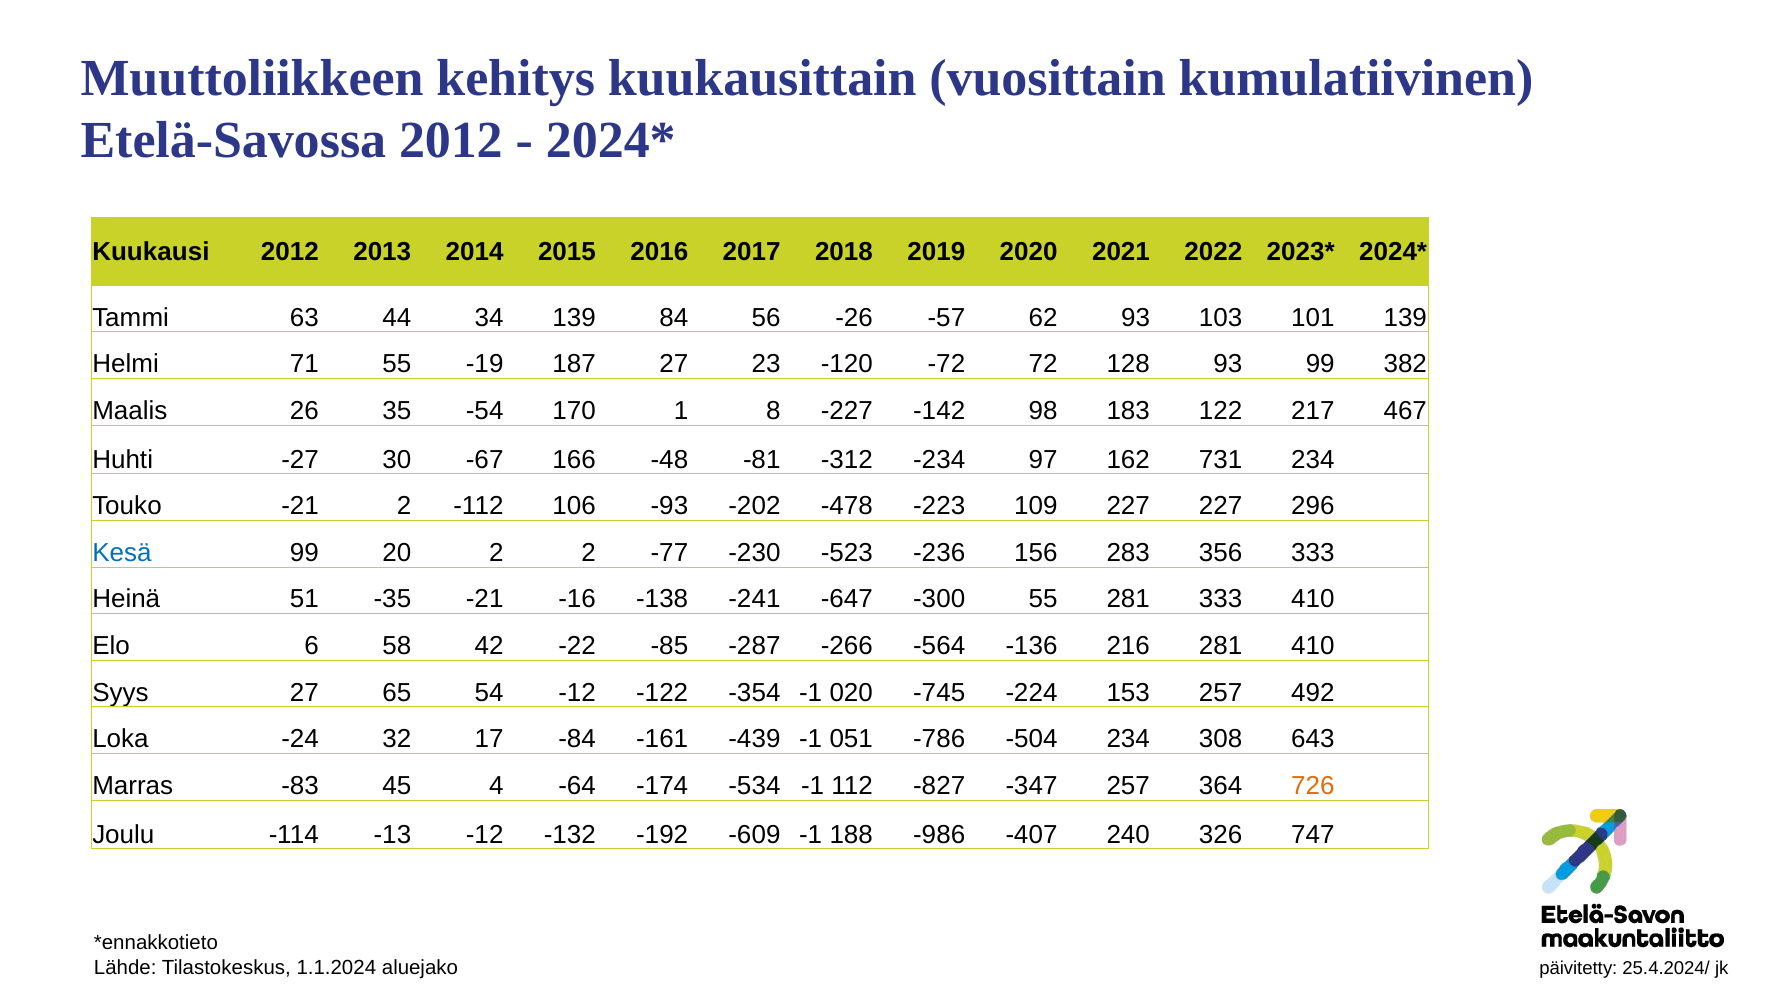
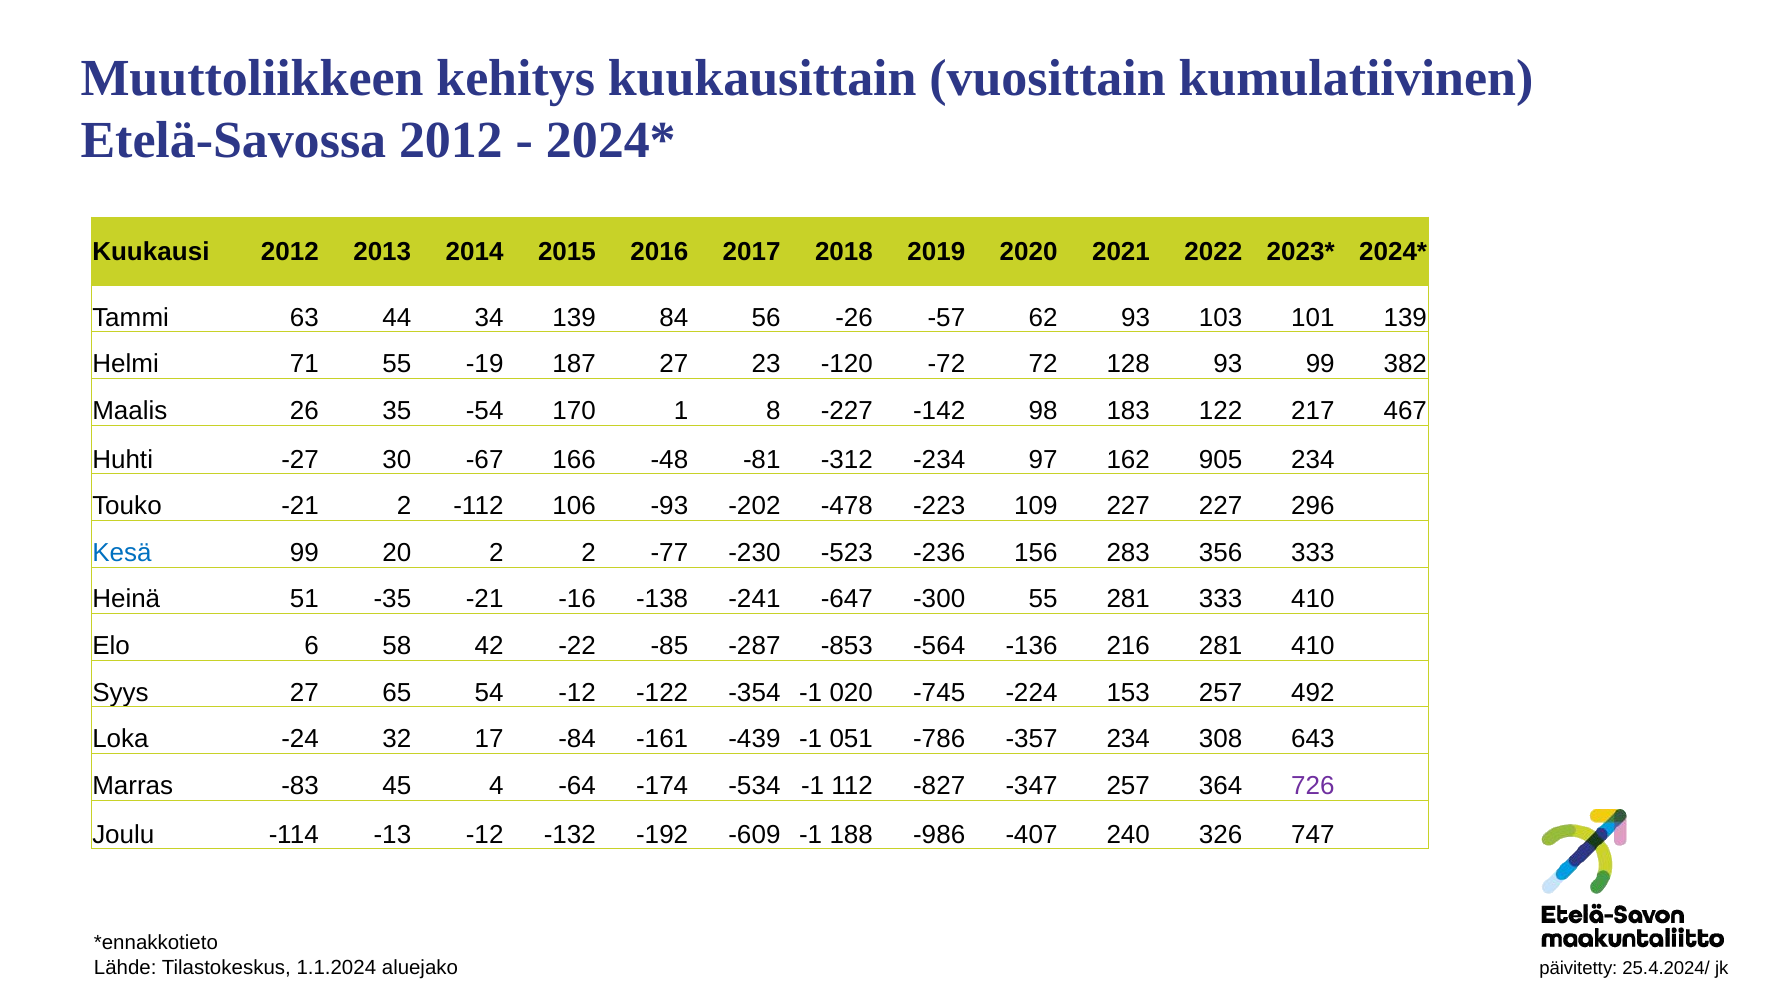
731: 731 -> 905 (1221, 460)
-266: -266 -> -853 (847, 646)
-504: -504 -> -357 (1032, 739)
726 colour: orange -> purple (1313, 786)
